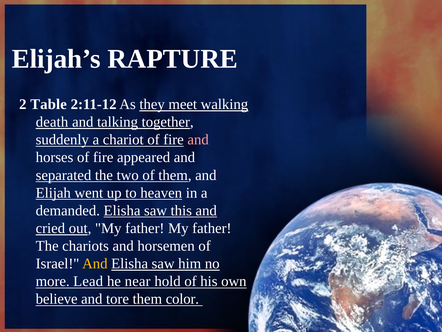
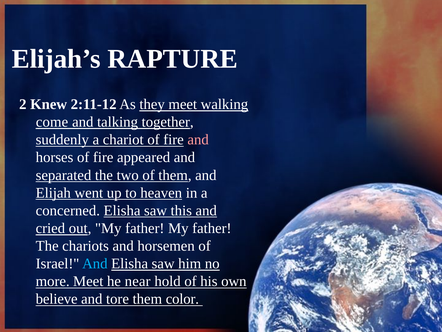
Table: Table -> Knew (49, 104)
death: death -> come (52, 122)
demanded: demanded -> concerned (68, 210)
And colour: yellow -> light blue (95, 263)
more Lead: Lead -> Meet (88, 281)
